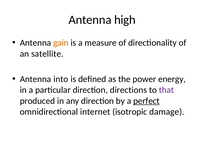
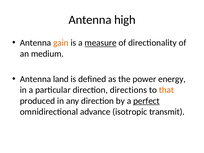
measure underline: none -> present (101, 43)
satellite: satellite -> medium (47, 54)
into: into -> land (61, 79)
that colour: purple -> orange (166, 90)
internet: internet -> advance (95, 112)
damage: damage -> transmit (167, 112)
